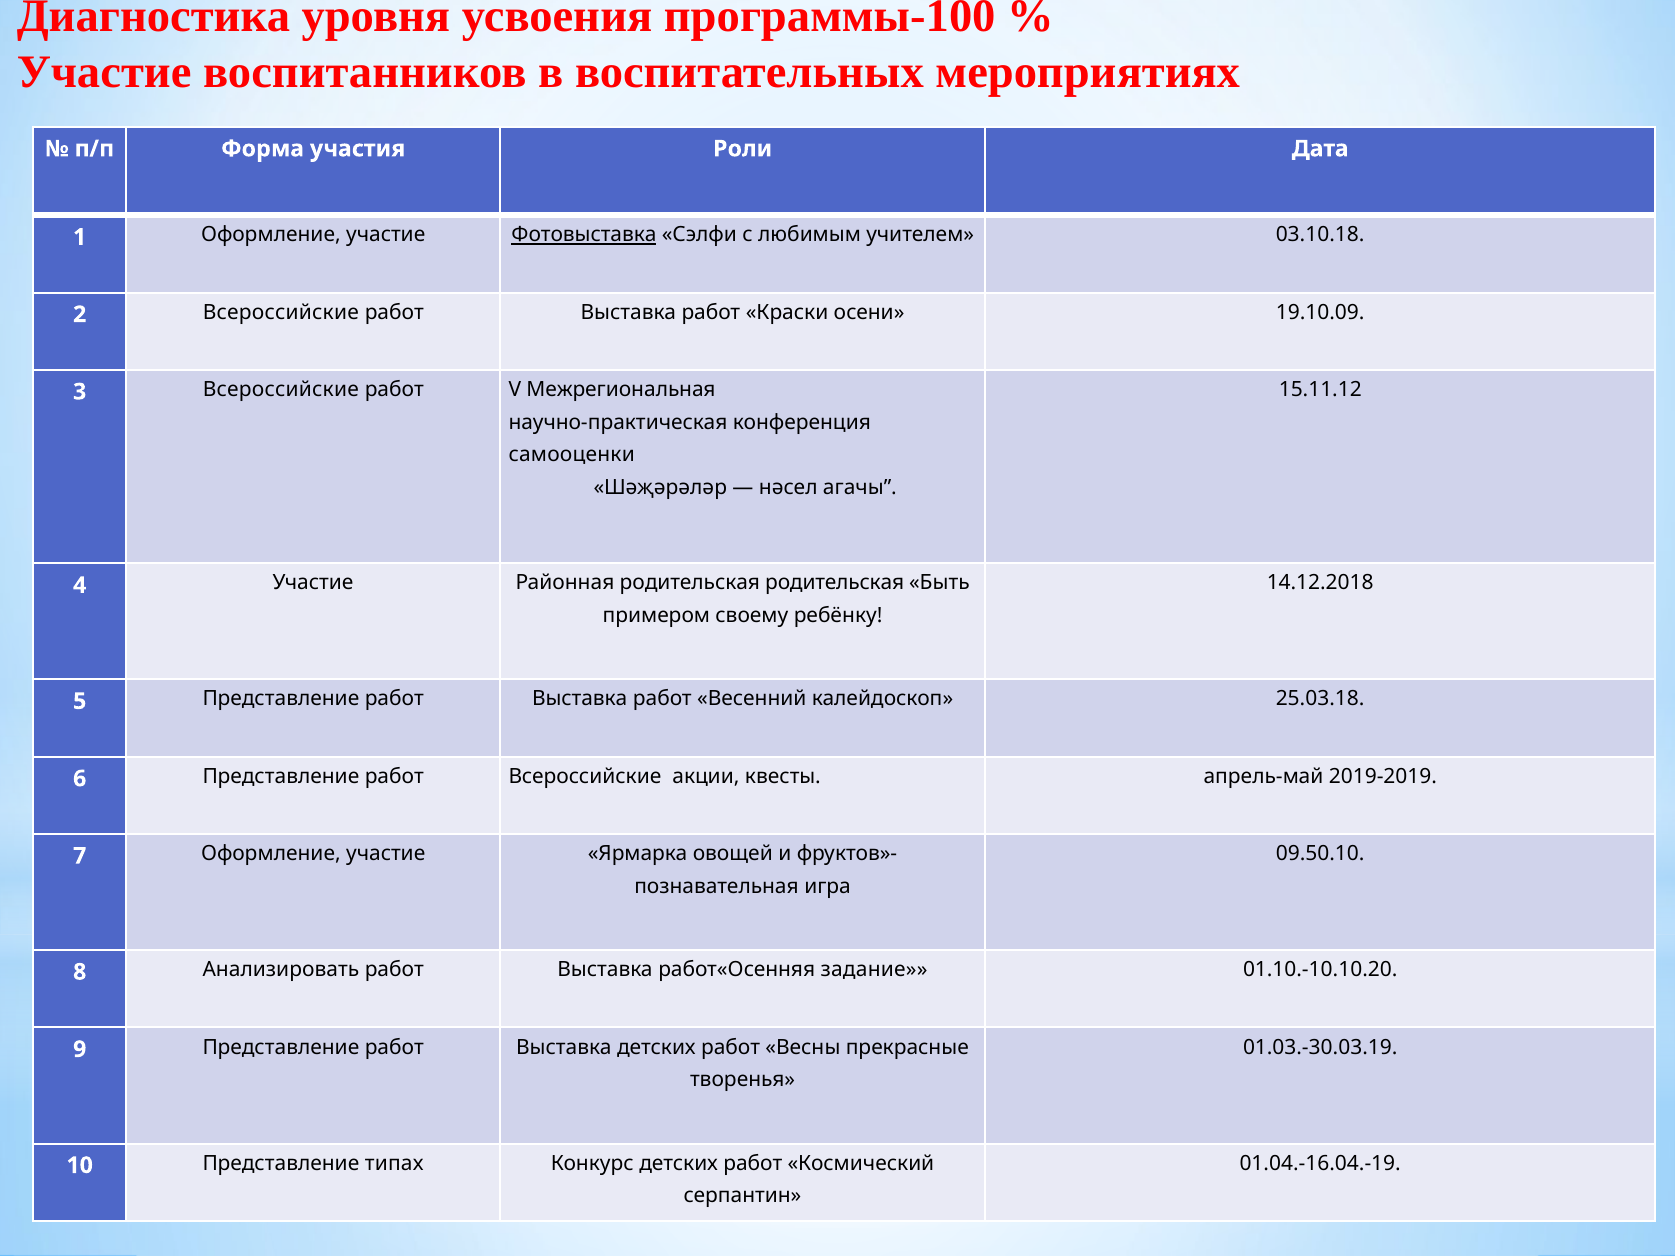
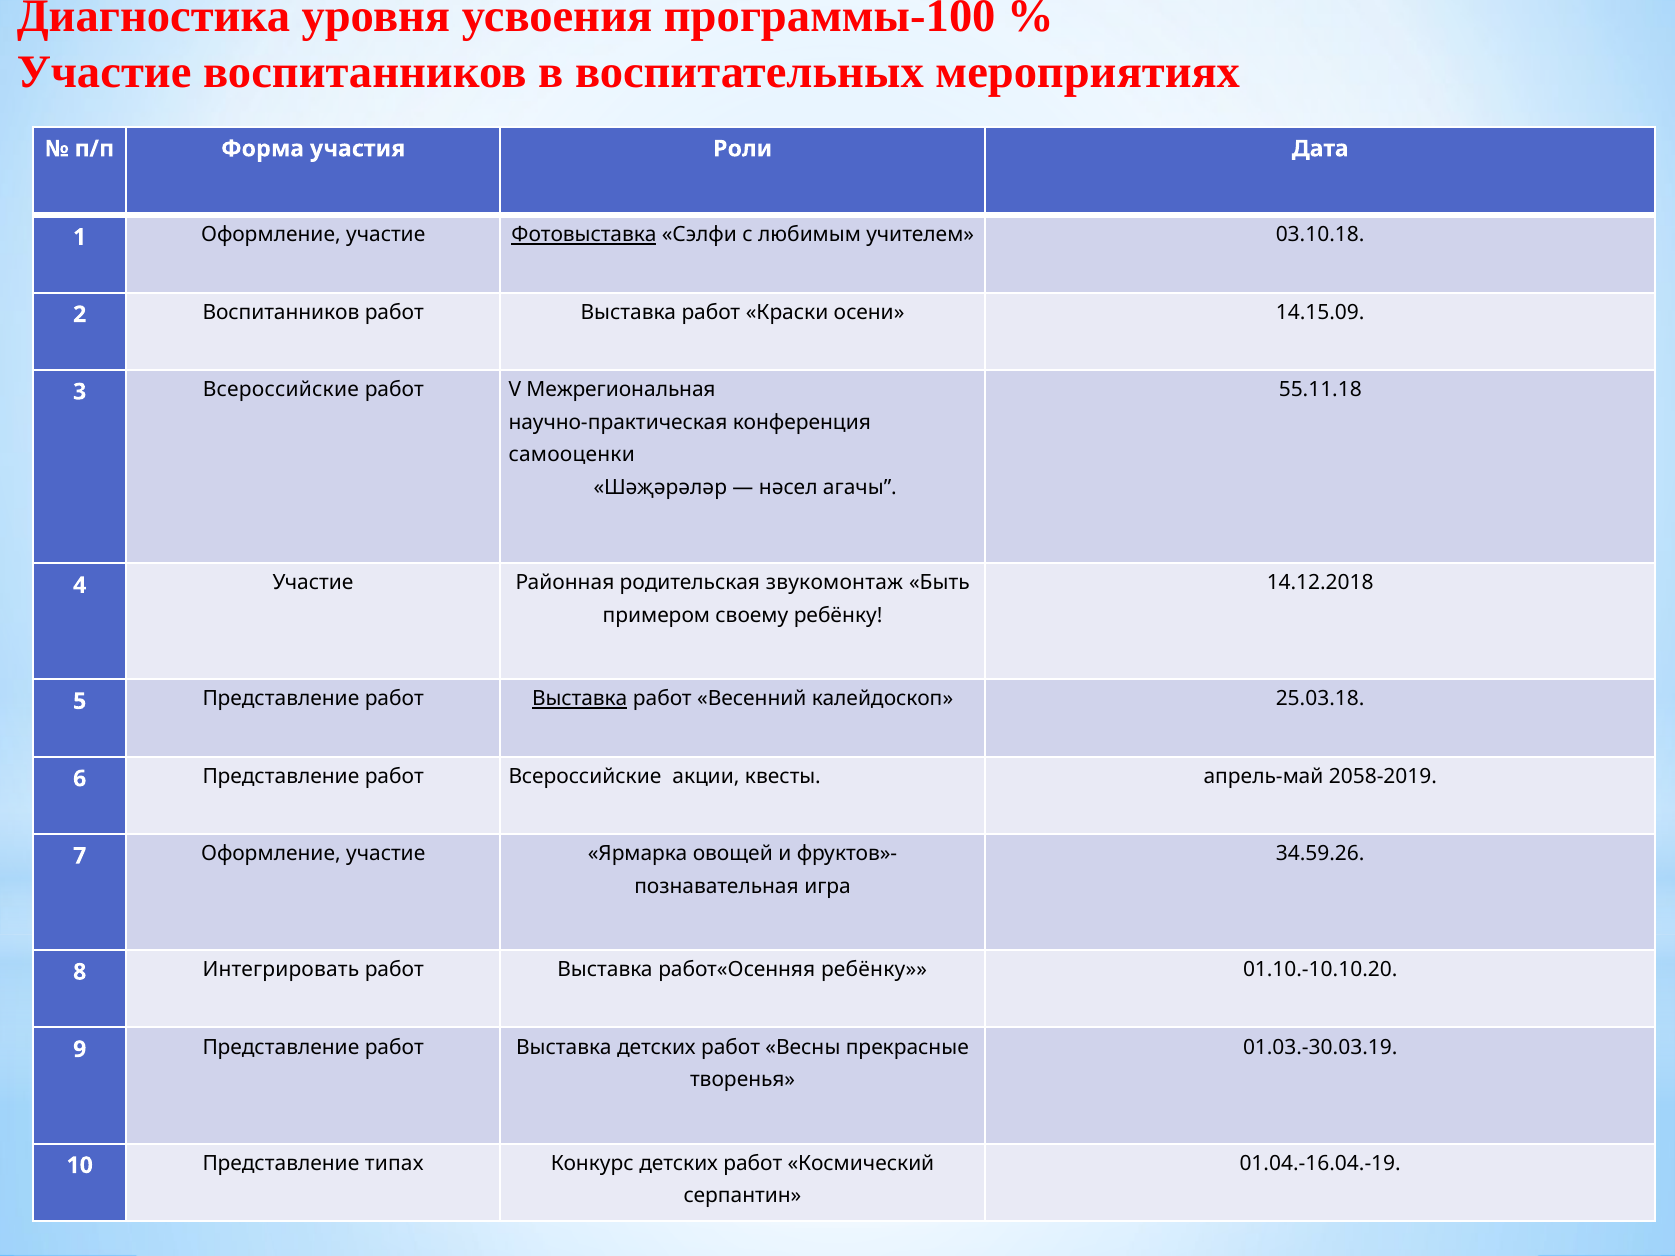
2 Всероссийские: Всероссийские -> Воспитанников (281, 312)
19.10.09: 19.10.09 -> 14.15.09 (1320, 312)
15.11.12: 15.11.12 -> 55.11.18 (1320, 390)
родительская родительская: родительская -> звукомонтаж (834, 583)
Выставка underline: none -> present (580, 699)
2019-2019: 2019-2019 -> 2058-2019 (1383, 777)
09.50.10: 09.50.10 -> 34.59.26 (1320, 854)
Анализировать: Анализировать -> Интегрировать (281, 970)
работ«Осенняя задание: задание -> ребёнку (874, 970)
